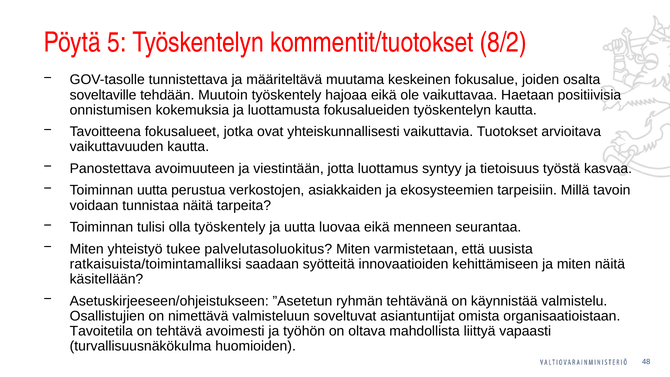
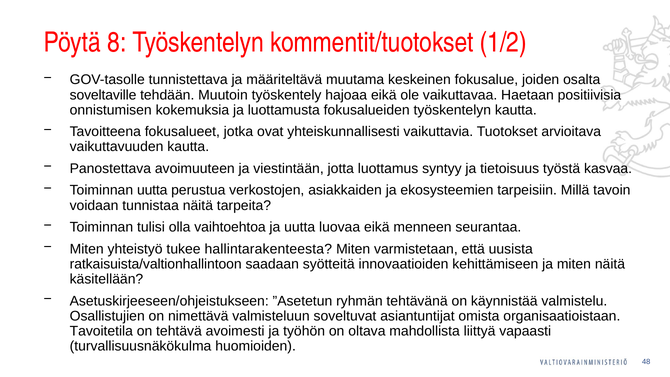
5: 5 -> 8 (117, 42)
8/2: 8/2 -> 1/2 (503, 42)
olla työskentely: työskentely -> vaihtoehtoa (230, 227)
palvelutasoluokitus: palvelutasoluokitus -> hallintarakenteesta (268, 249)
ratkaisuista/toimintamalliksi: ratkaisuista/toimintamalliksi -> ratkaisuista/valtionhallintoon (156, 264)
